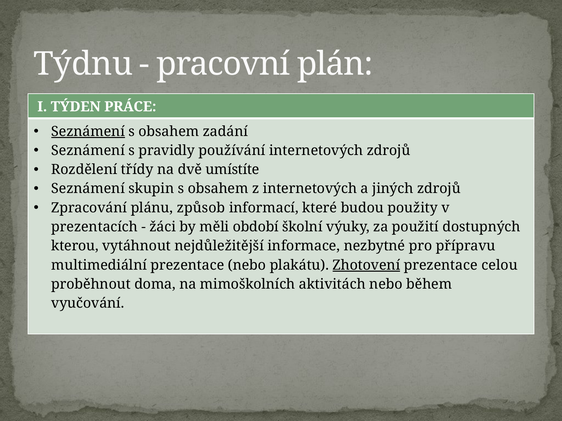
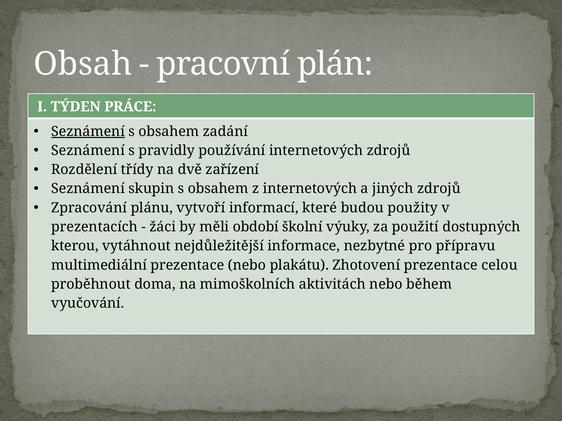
Týdnu: Týdnu -> Obsah (83, 64)
umístíte: umístíte -> zařízení (232, 170)
způsob: způsob -> vytvoří (201, 208)
Zhotovení underline: present -> none (366, 265)
